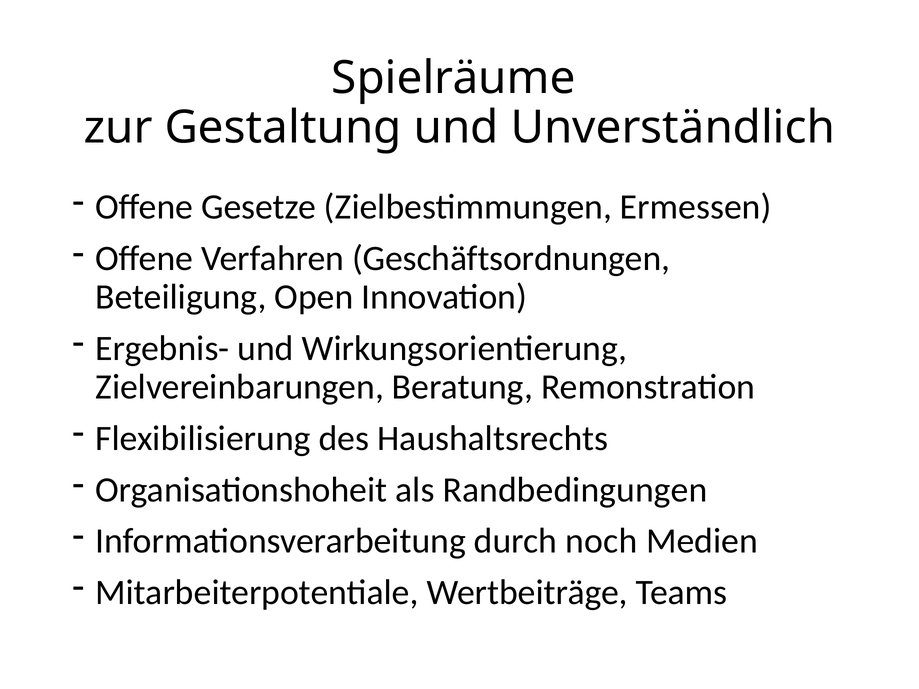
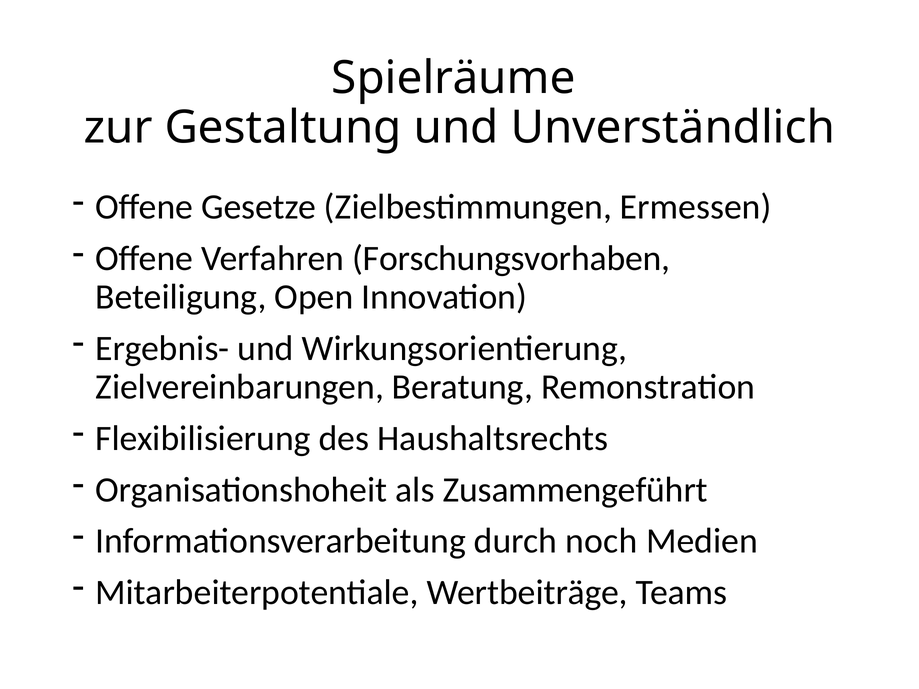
Geschäftsordnungen: Geschäftsordnungen -> Forschungsvorhaben (511, 259)
Randbedingungen: Randbedingungen -> Zusammengeführt (575, 490)
